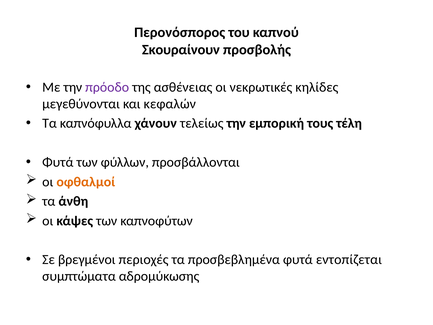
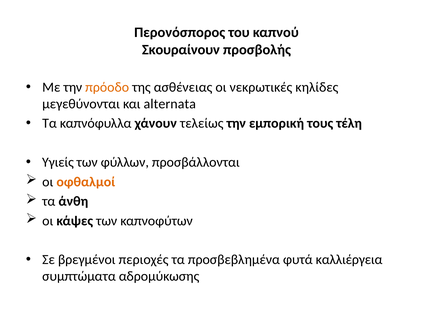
πρόοδο colour: purple -> orange (107, 87)
κεφαλών: κεφαλών -> alternata (170, 104)
Φυτά: Φυτά -> Υγιείς (58, 162)
εντοπίζεται: εντοπίζεται -> καλλιέργεια (349, 260)
